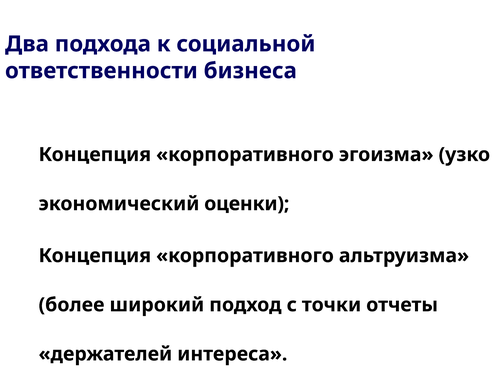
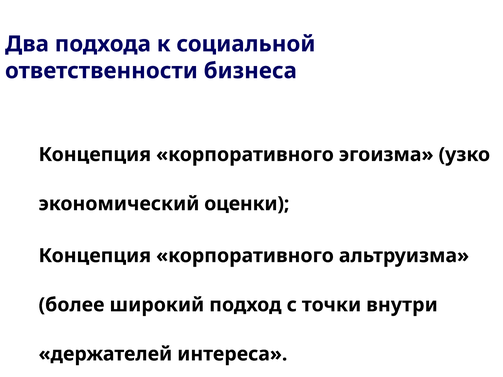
отчеты: отчеты -> внутри (402, 305)
